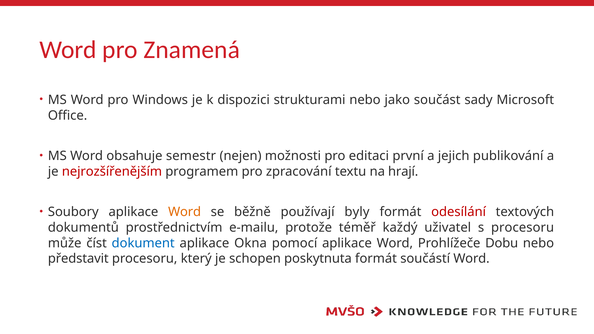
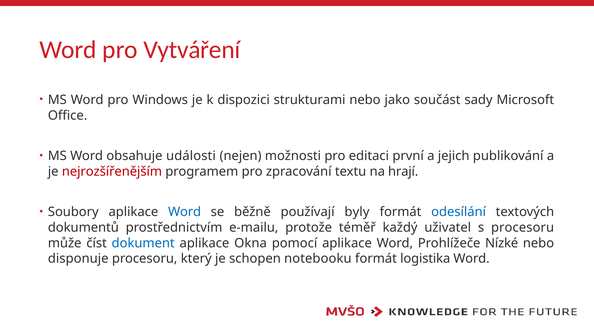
Znamená: Znamená -> Vytváření (192, 50)
semestr: semestr -> události (191, 156)
Word colour: orange -> blue (185, 212)
odesílání colour: red -> blue (459, 212)
Dobu: Dobu -> Nízké (502, 243)
představit: představit -> disponuje (78, 259)
poskytnuta: poskytnuta -> notebooku (318, 259)
součástí: součástí -> logistika (425, 259)
